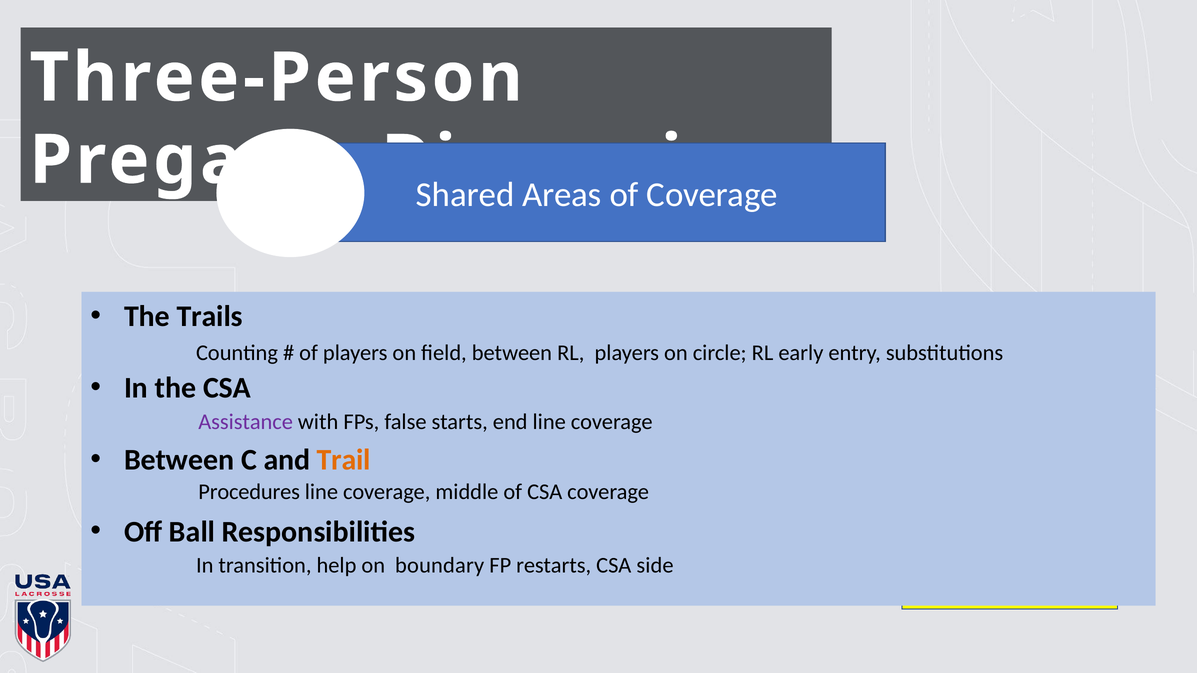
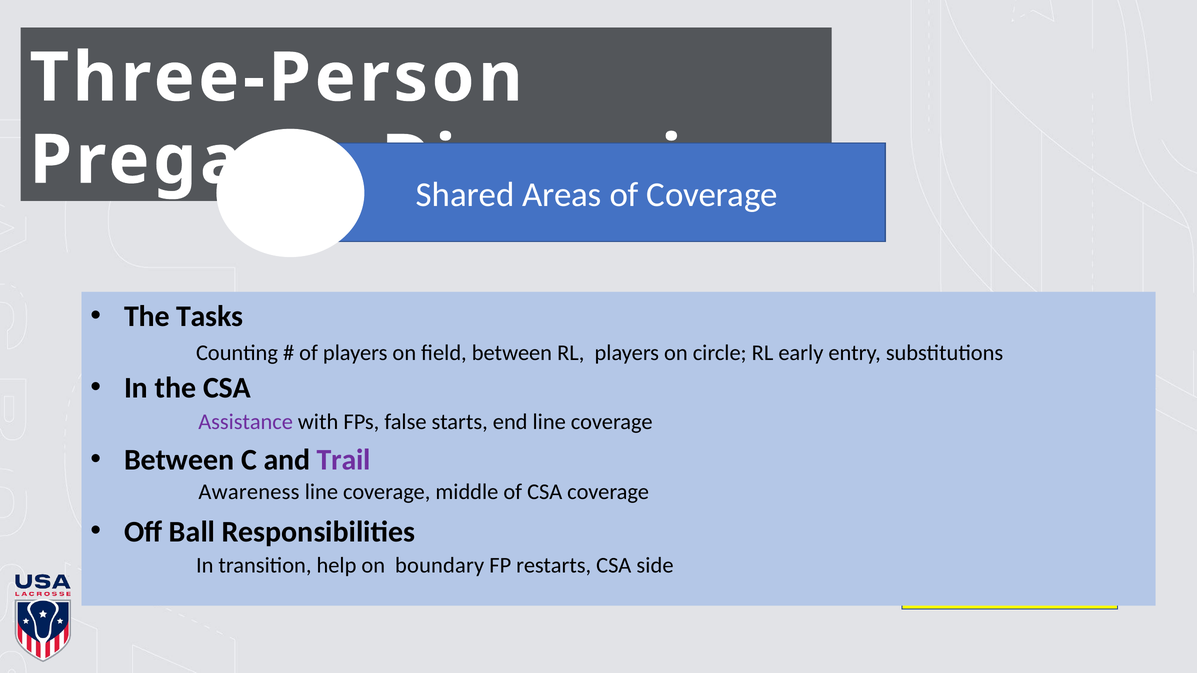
Trails: Trails -> Tasks (210, 316)
Trail colour: orange -> purple (344, 460)
Procedures: Procedures -> Awareness (249, 492)
